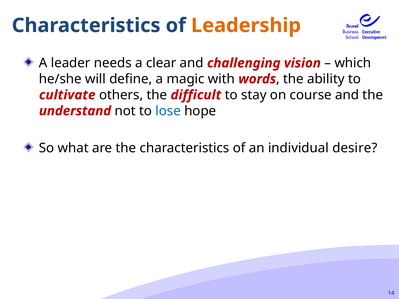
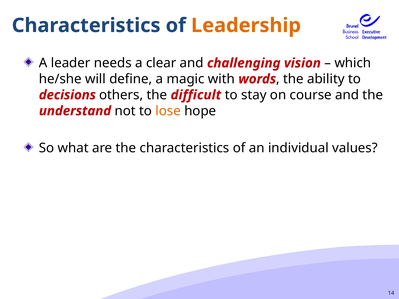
cultivate: cultivate -> decisions (67, 95)
lose colour: blue -> orange (168, 111)
desire: desire -> values (355, 148)
